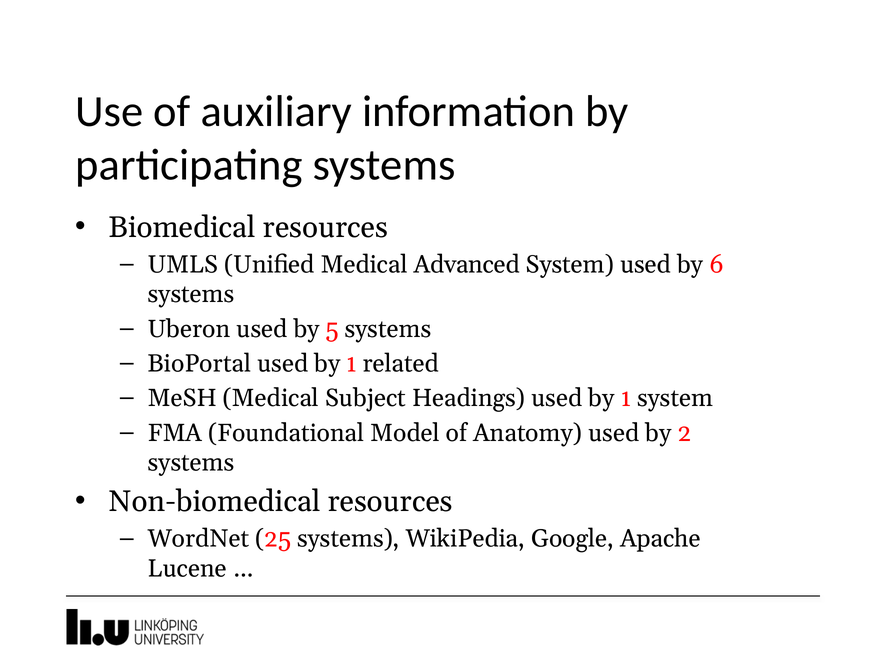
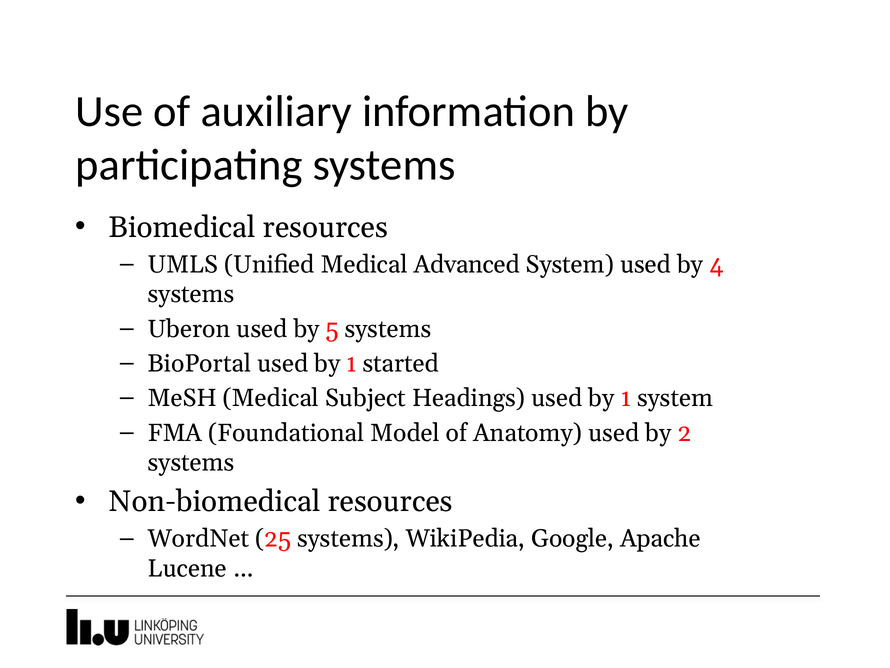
6: 6 -> 4 (716, 264)
related: related -> started (401, 363)
